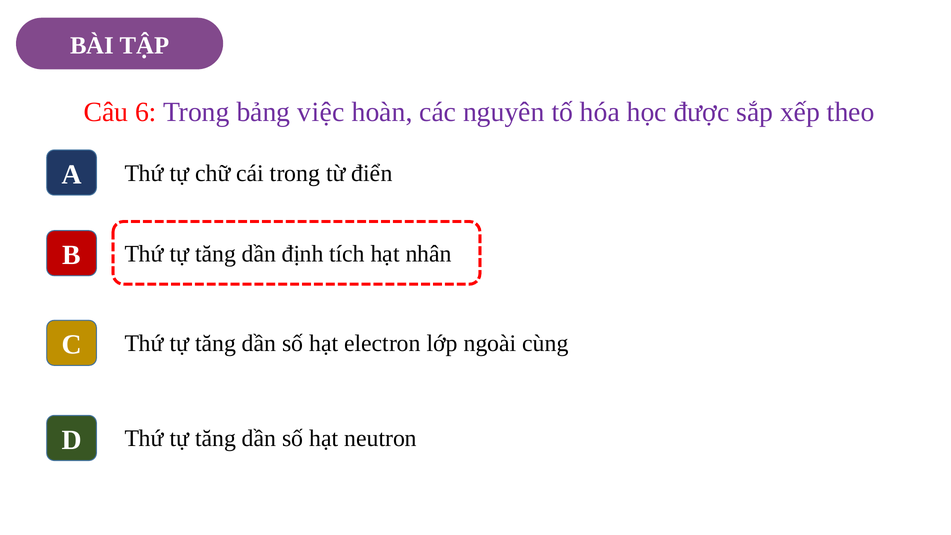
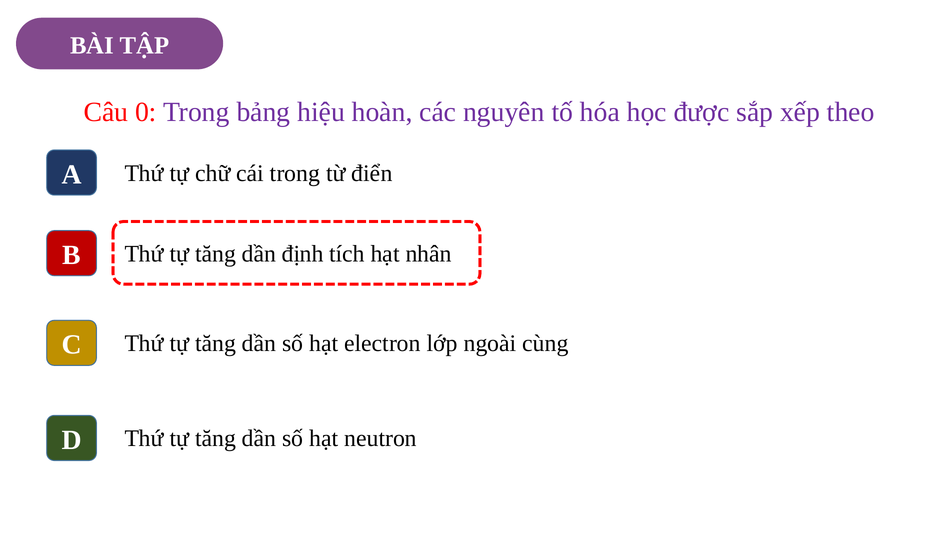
6: 6 -> 0 (146, 112)
việc: việc -> hiệu (321, 112)
